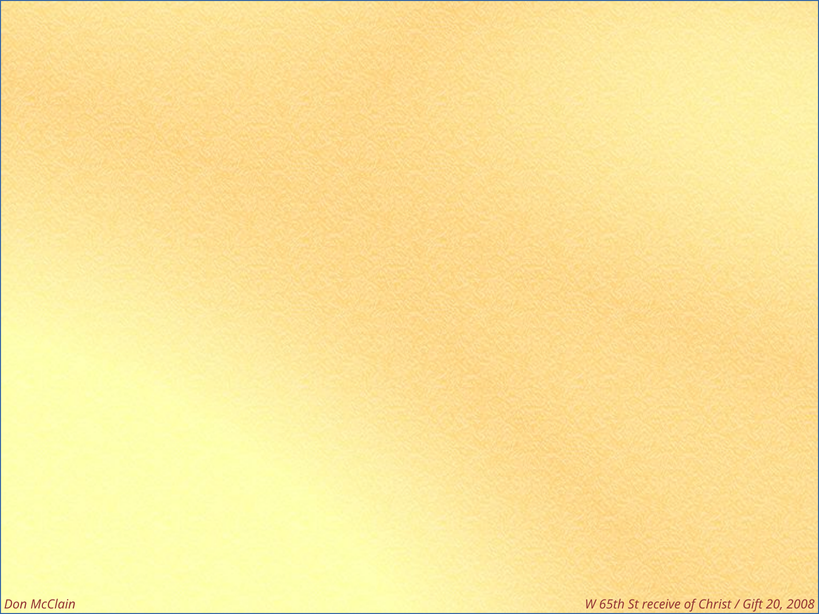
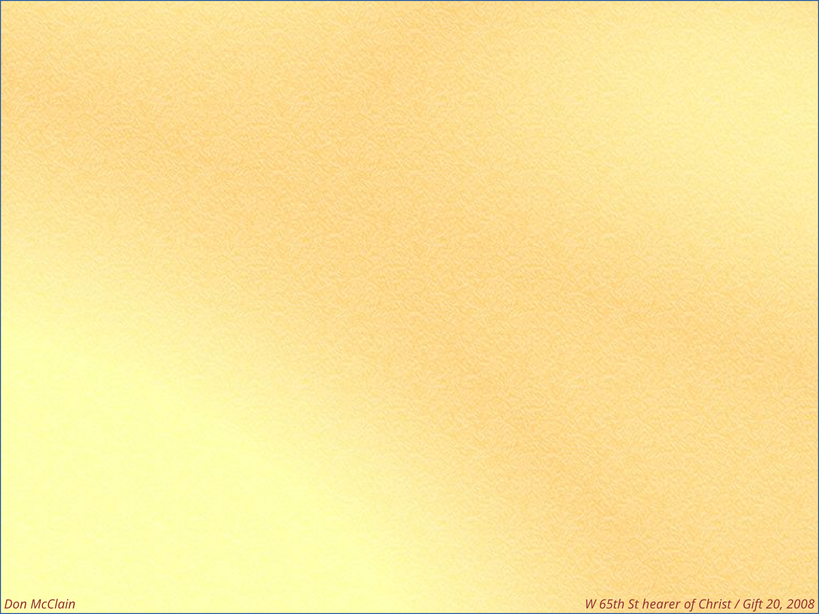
receive: receive -> hearer (661, 605)
